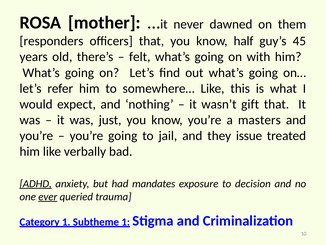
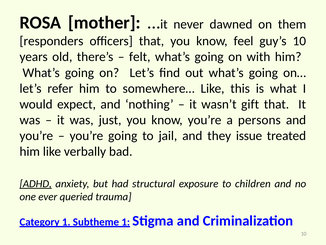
half: half -> feel (244, 41)
guy’s 45: 45 -> 10 (299, 41)
masters: masters -> persons (259, 120)
mandates: mandates -> structural (154, 183)
decision: decision -> children (253, 183)
ever underline: present -> none (48, 196)
